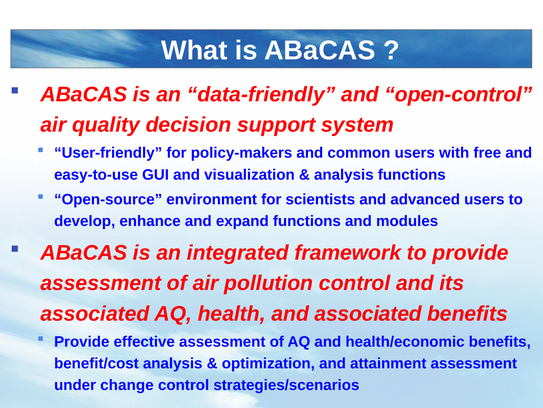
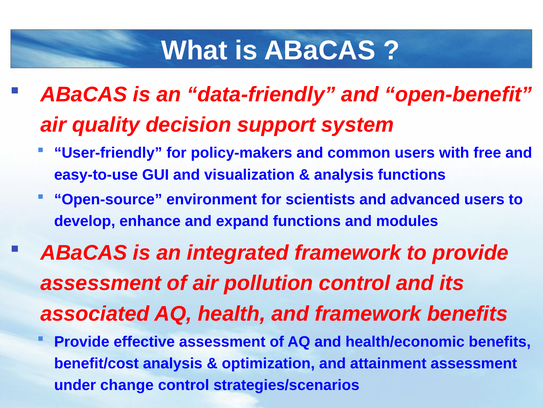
open-control: open-control -> open-benefit (458, 94)
and associated: associated -> framework (368, 313)
